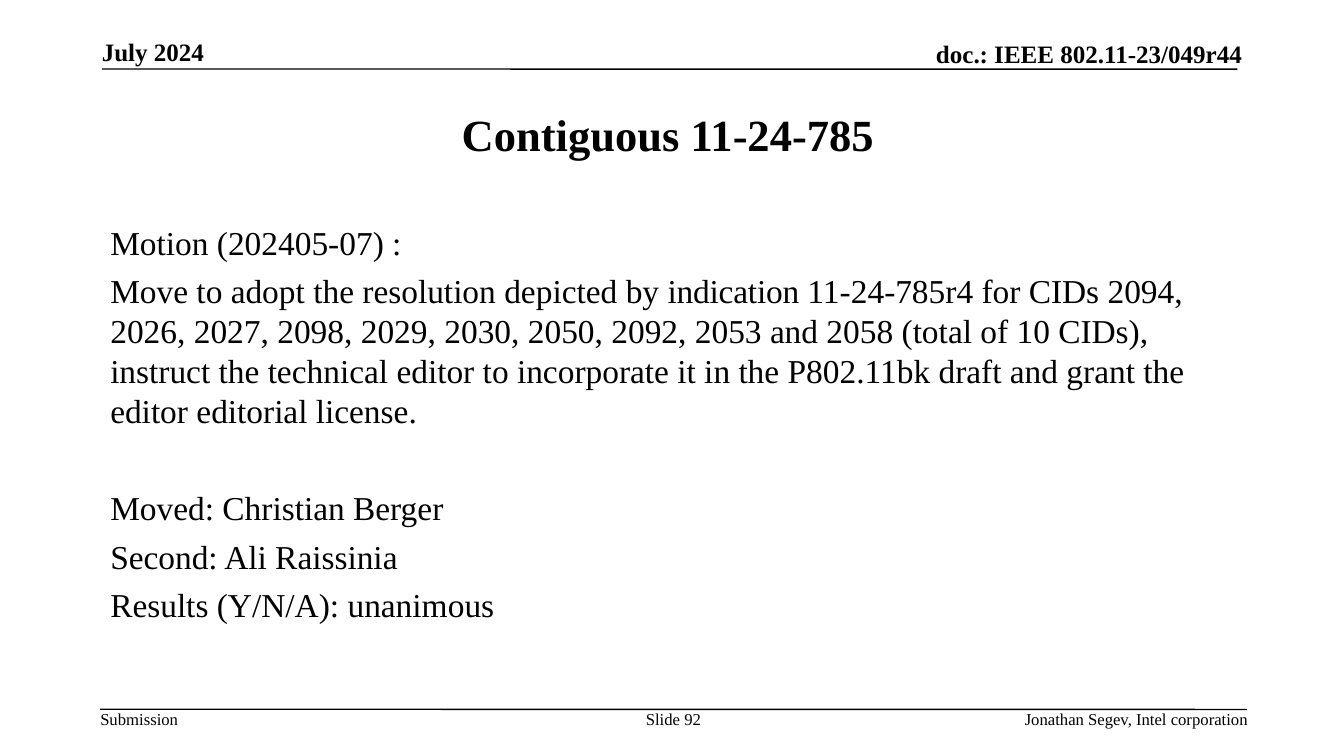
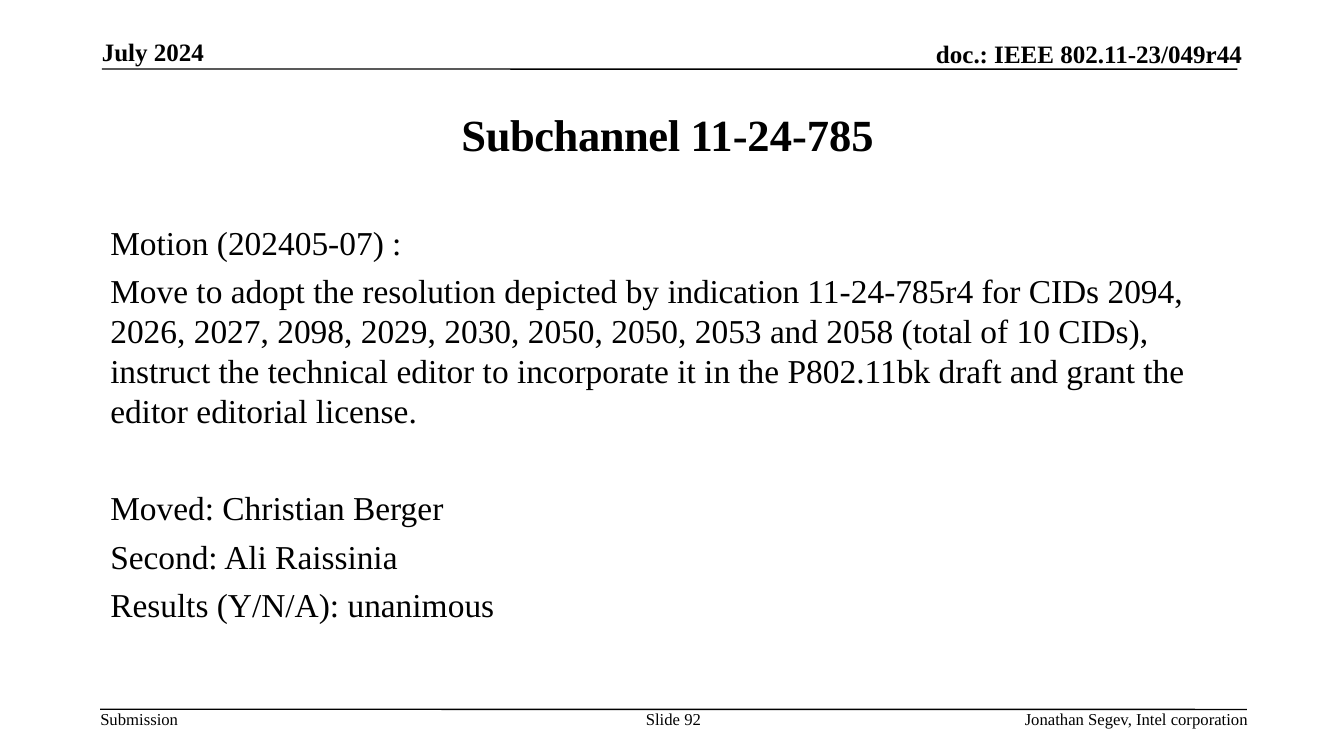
Contiguous: Contiguous -> Subchannel (571, 137)
2050 2092: 2092 -> 2050 (649, 333)
